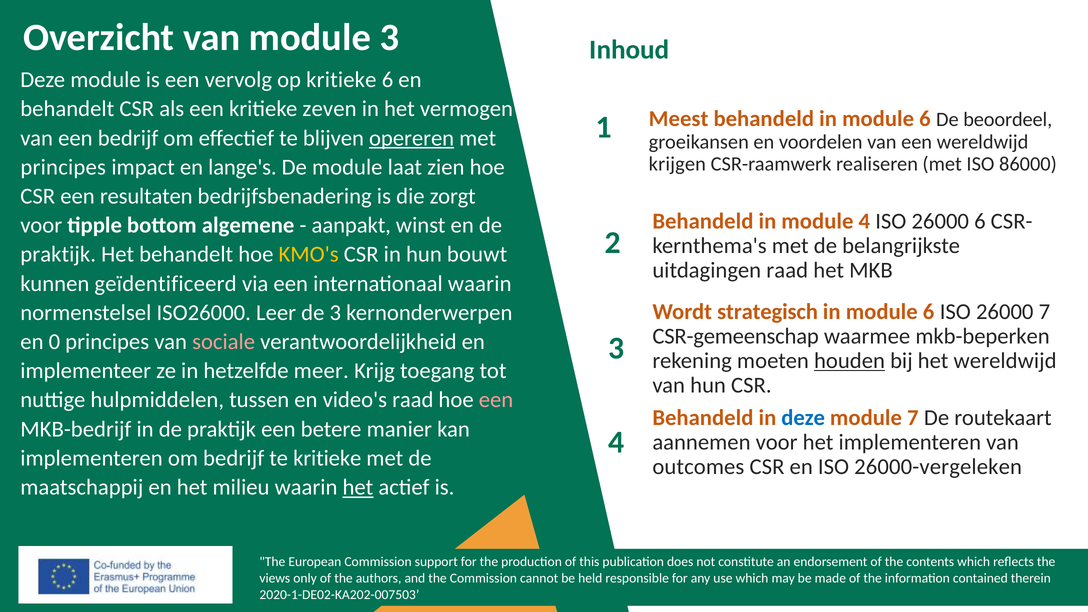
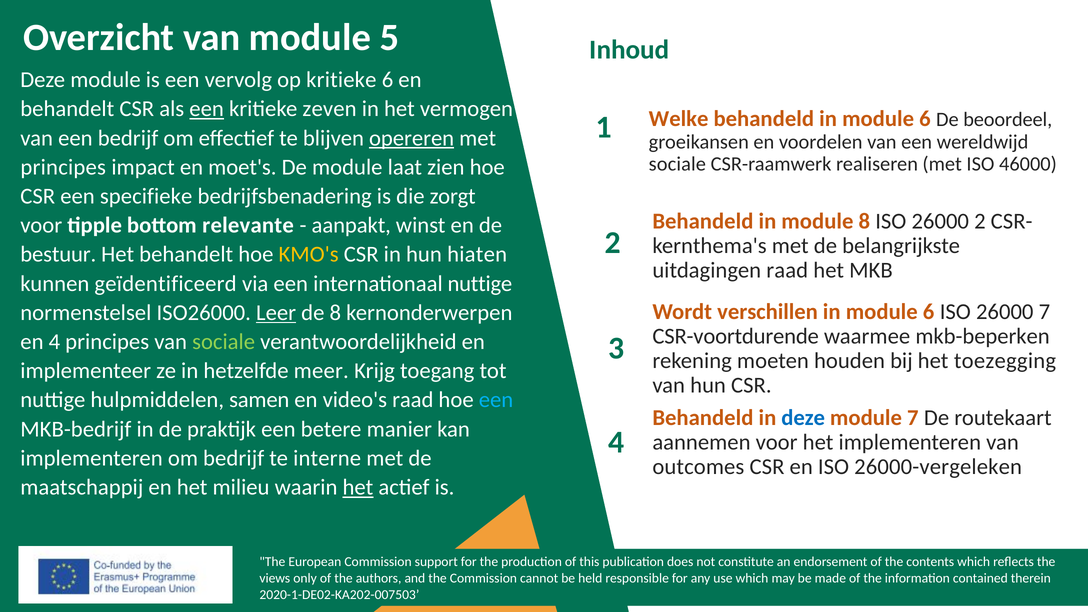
module 3: 3 -> 5 (389, 37)
een underline: none -> present (207, 109)
Meest: Meest -> Welke (679, 119)
krijgen: krijgen -> sociale (677, 164)
86000: 86000 -> 46000 (1028, 164)
lange's: lange's -> moet's (242, 167)
resultaten: resultaten -> specifieke (146, 196)
module 4: 4 -> 8 (864, 221)
26000 6: 6 -> 2 (980, 221)
algemene: algemene -> relevante (248, 225)
praktijk: praktijk -> bestuur (58, 254)
bouwt: bouwt -> hiaten (477, 254)
internationaal waarin: waarin -> nuttige (480, 284)
strategisch: strategisch -> verschillen (768, 312)
Leer underline: none -> present (276, 313)
de 3: 3 -> 8 (335, 313)
CSR-gemeenschap: CSR-gemeenschap -> CSR-voortdurende (736, 336)
en 0: 0 -> 4 (54, 342)
sociale colour: pink -> light green (224, 342)
houden underline: present -> none (850, 361)
het wereldwijd: wereldwijd -> toezegging (1005, 361)
tussen: tussen -> samen (259, 400)
een colour: pink -> light blue (496, 400)
te kritieke: kritieke -> interne (327, 458)
